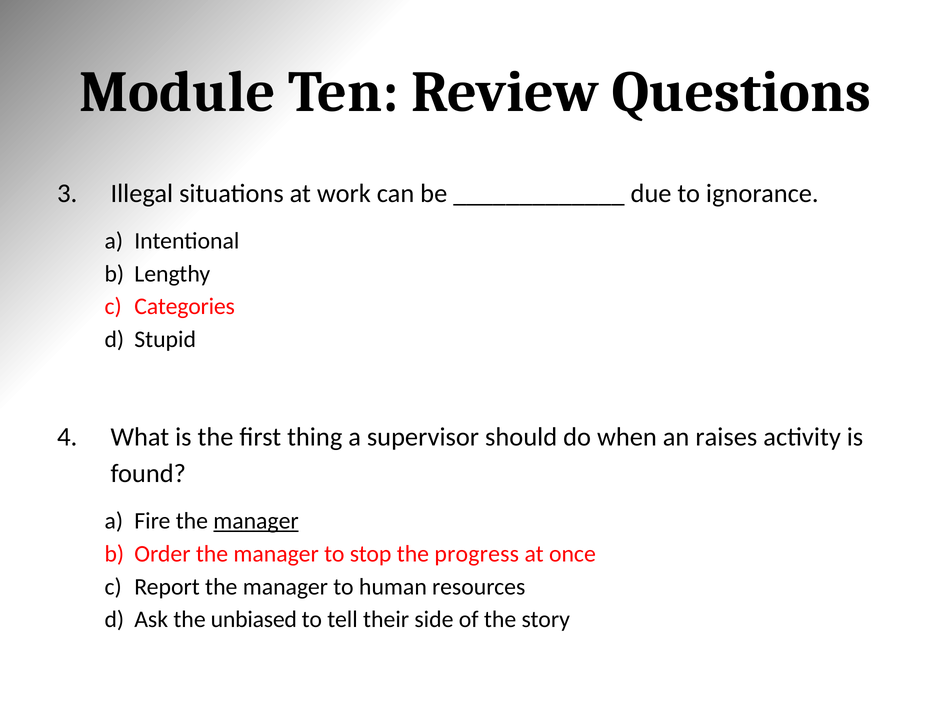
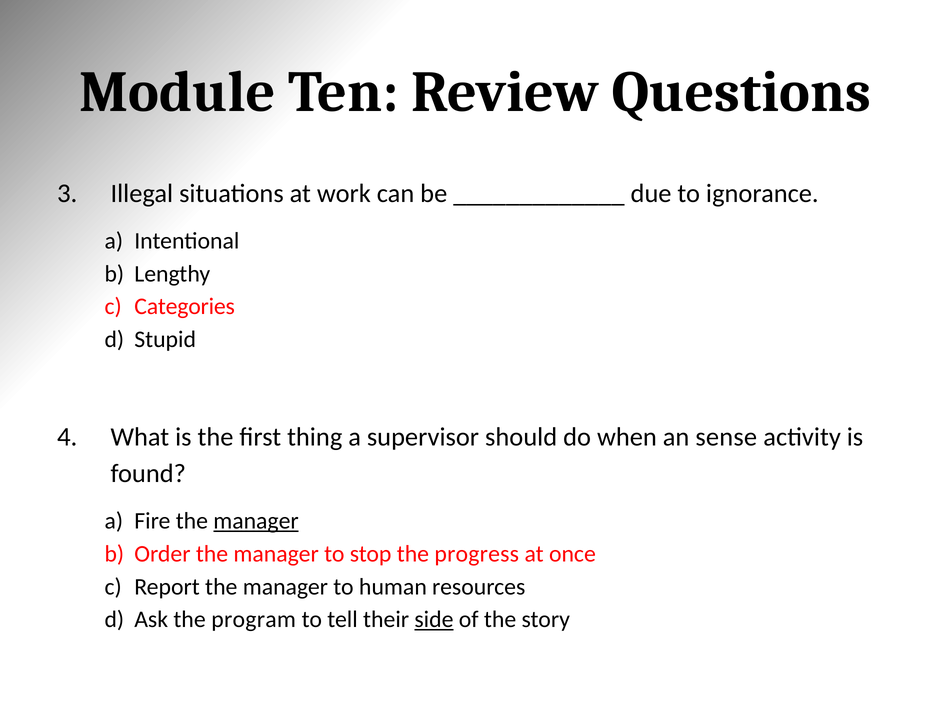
raises: raises -> sense (726, 437)
unbiased: unbiased -> program (254, 620)
side underline: none -> present (434, 620)
